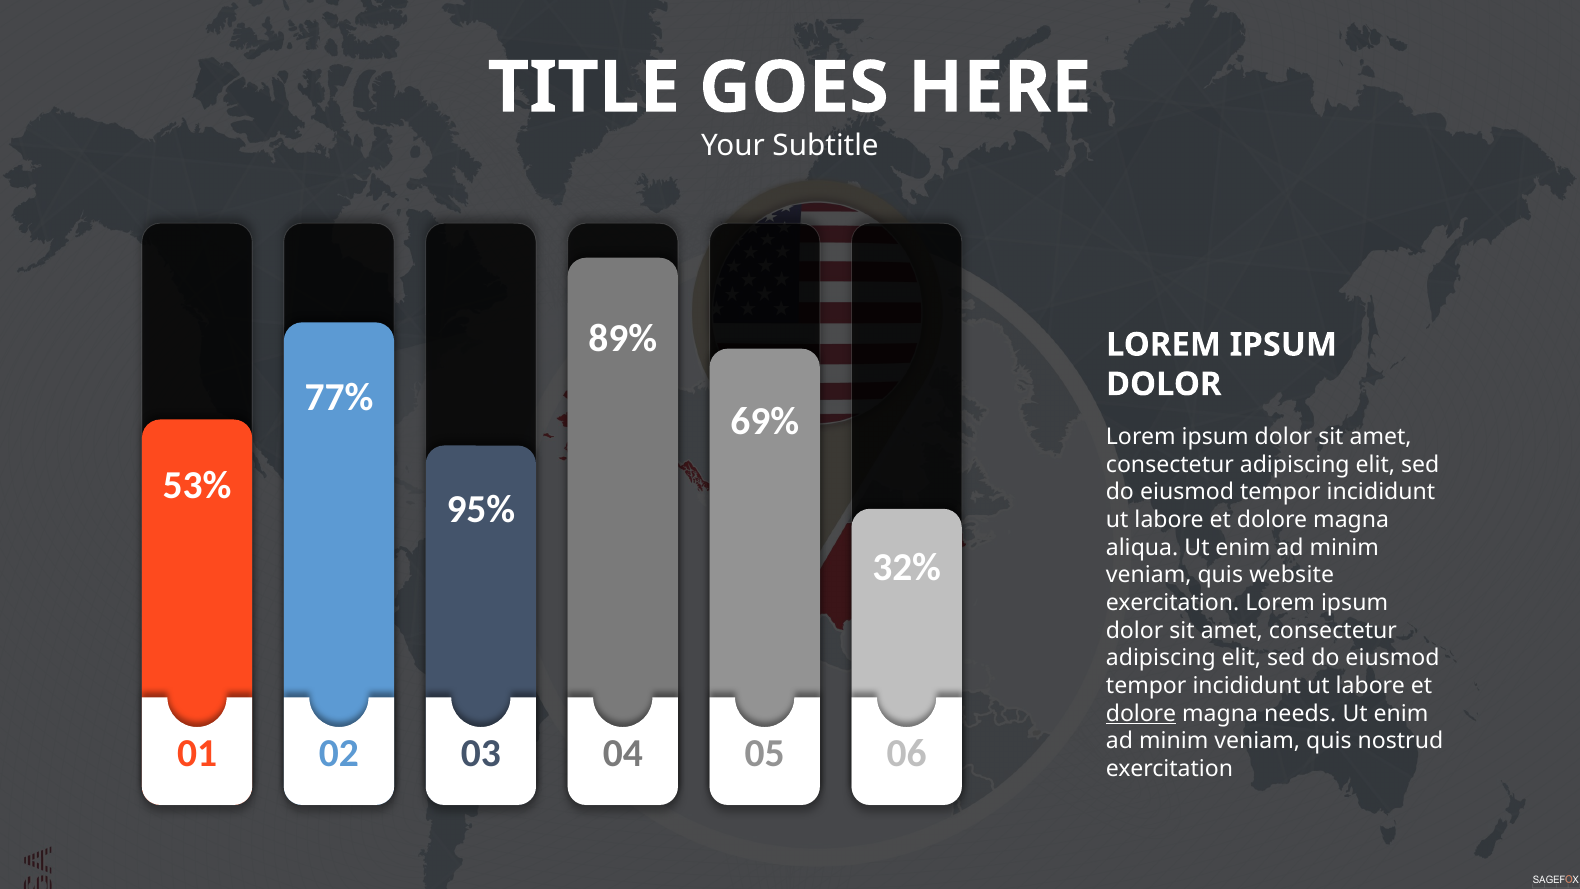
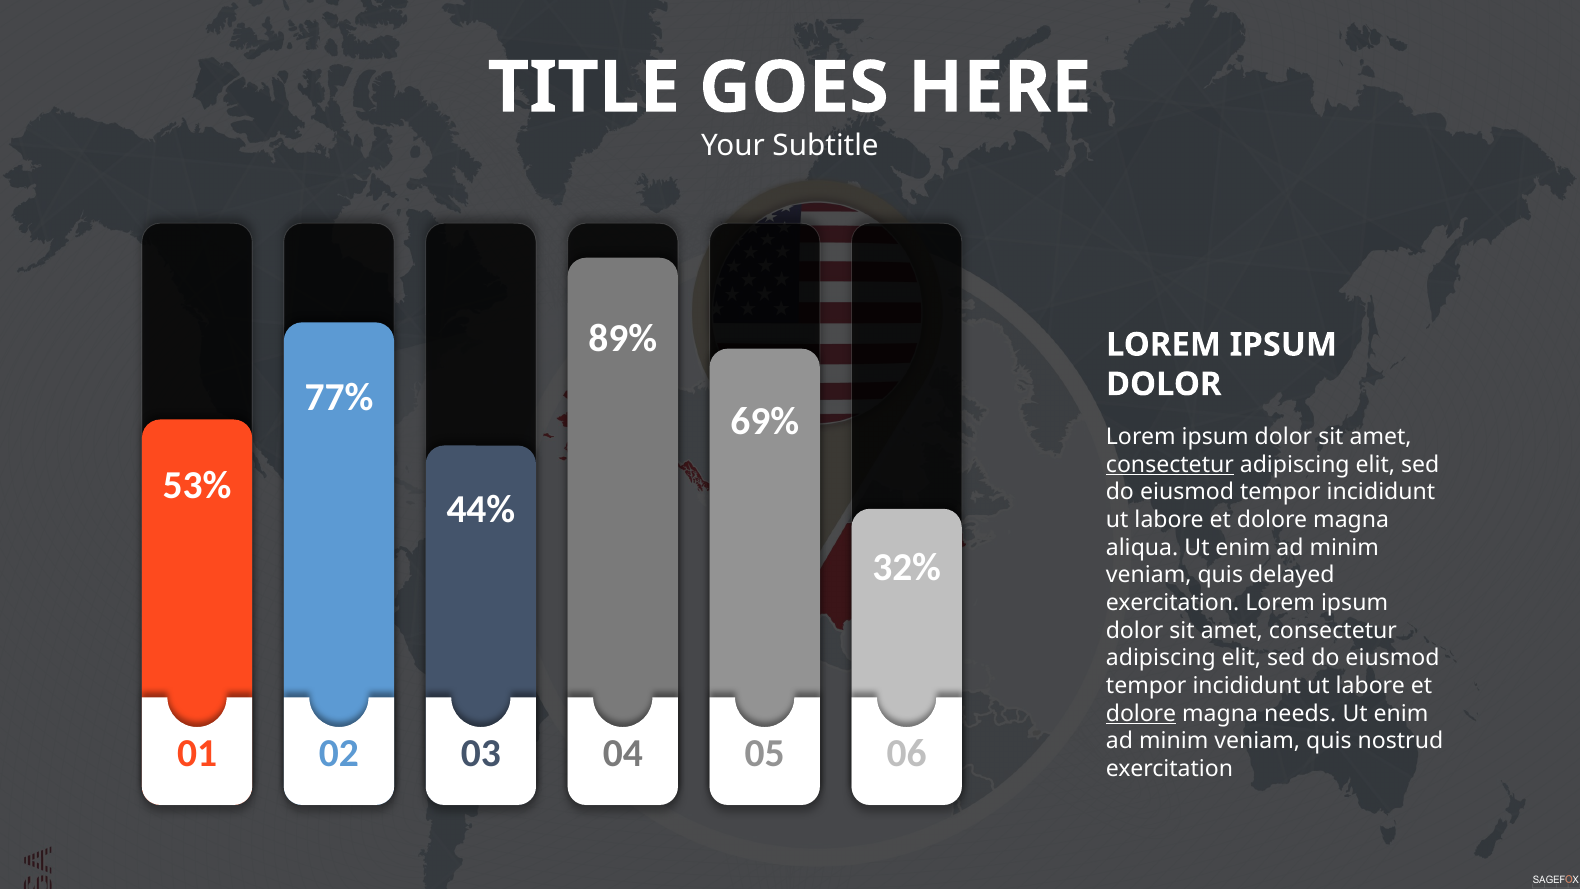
consectetur underline: none -> present (1170, 464)
95%: 95% -> 44% (481, 509)
website: website -> delayed (1292, 575)
